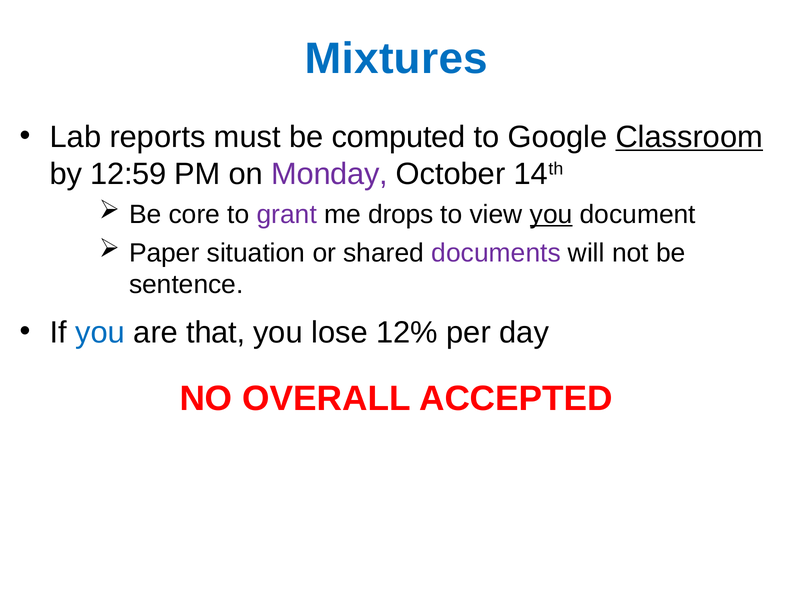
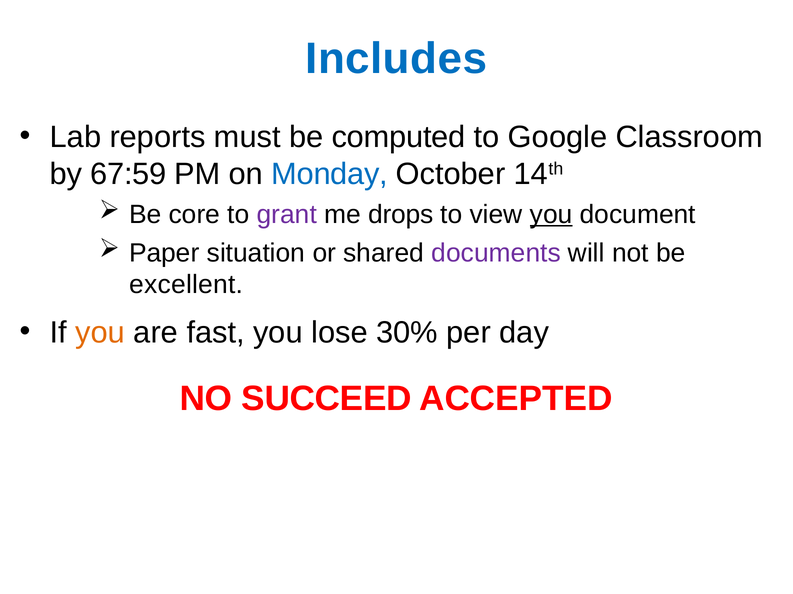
Mixtures: Mixtures -> Includes (396, 59)
Classroom underline: present -> none (689, 137)
12:59: 12:59 -> 67:59 (128, 174)
Monday colour: purple -> blue (330, 174)
sentence: sentence -> excellent (186, 285)
you colour: blue -> orange (100, 333)
that: that -> fast (216, 333)
12%: 12% -> 30% (407, 333)
OVERALL: OVERALL -> SUCCEED (327, 399)
